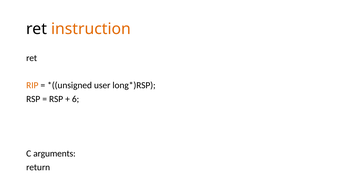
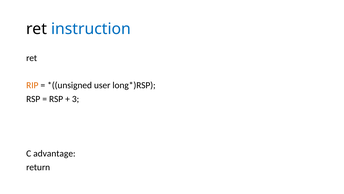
instruction colour: orange -> blue (91, 29)
6: 6 -> 3 (76, 99)
arguments: arguments -> advantage (54, 153)
